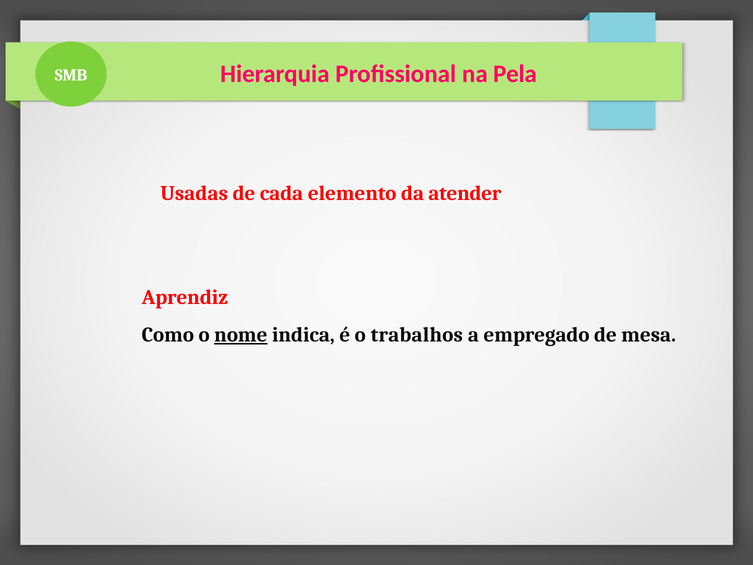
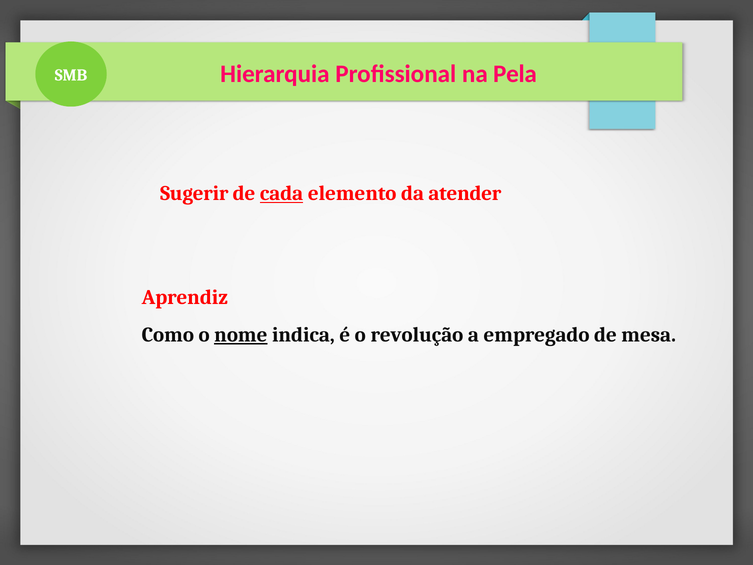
Usadas: Usadas -> Sugerir (194, 193)
cada underline: none -> present (282, 193)
trabalhos: trabalhos -> revolução (417, 335)
